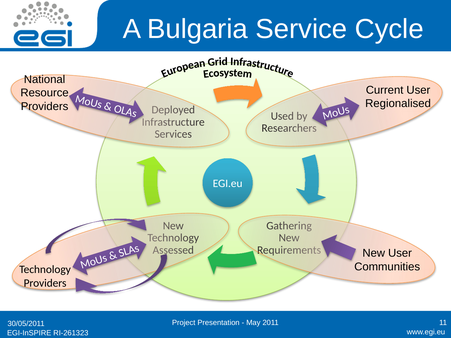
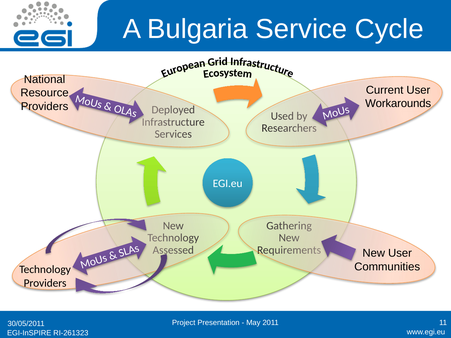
Regionalised: Regionalised -> Workarounds (398, 104)
